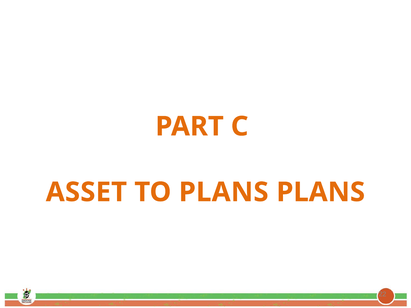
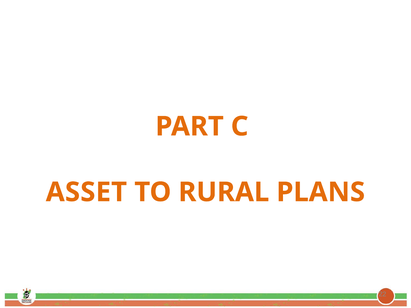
TO PLANS: PLANS -> RURAL (224, 192)
